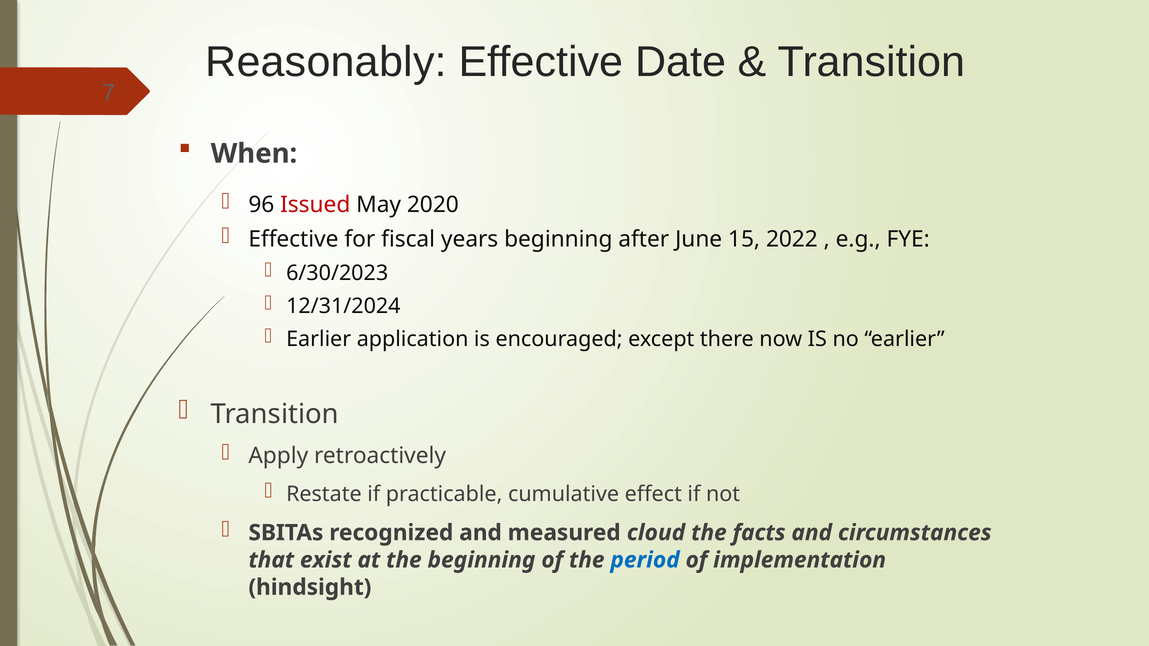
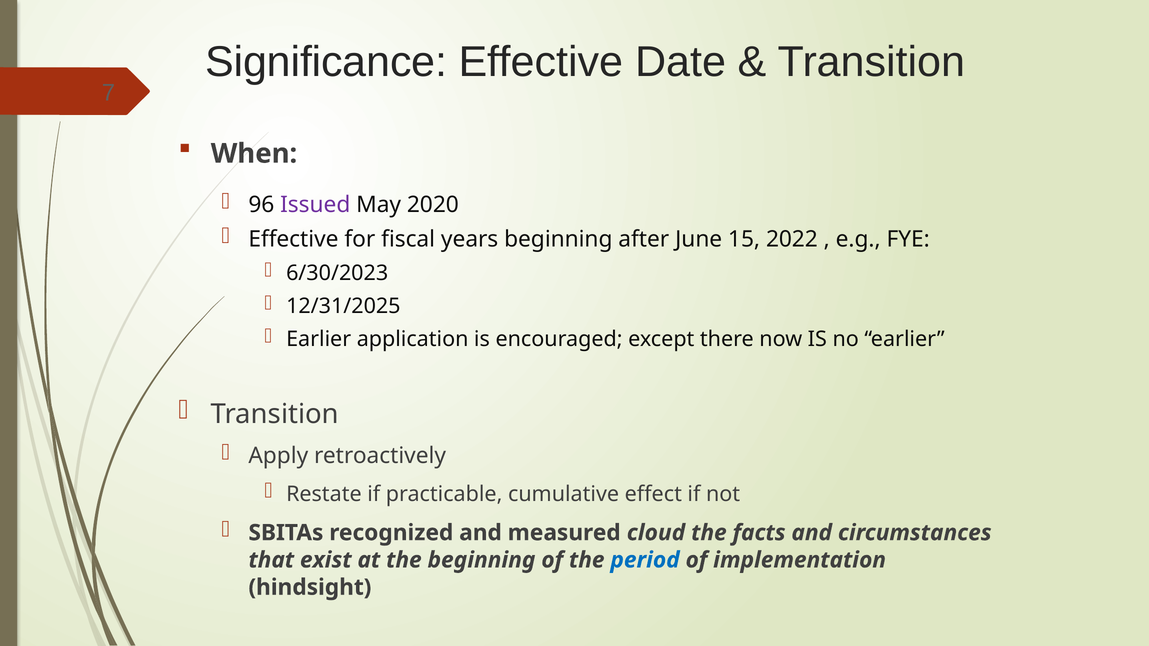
Reasonably: Reasonably -> Significance (326, 62)
Issued colour: red -> purple (315, 205)
12/31/2024: 12/31/2024 -> 12/31/2025 (343, 306)
